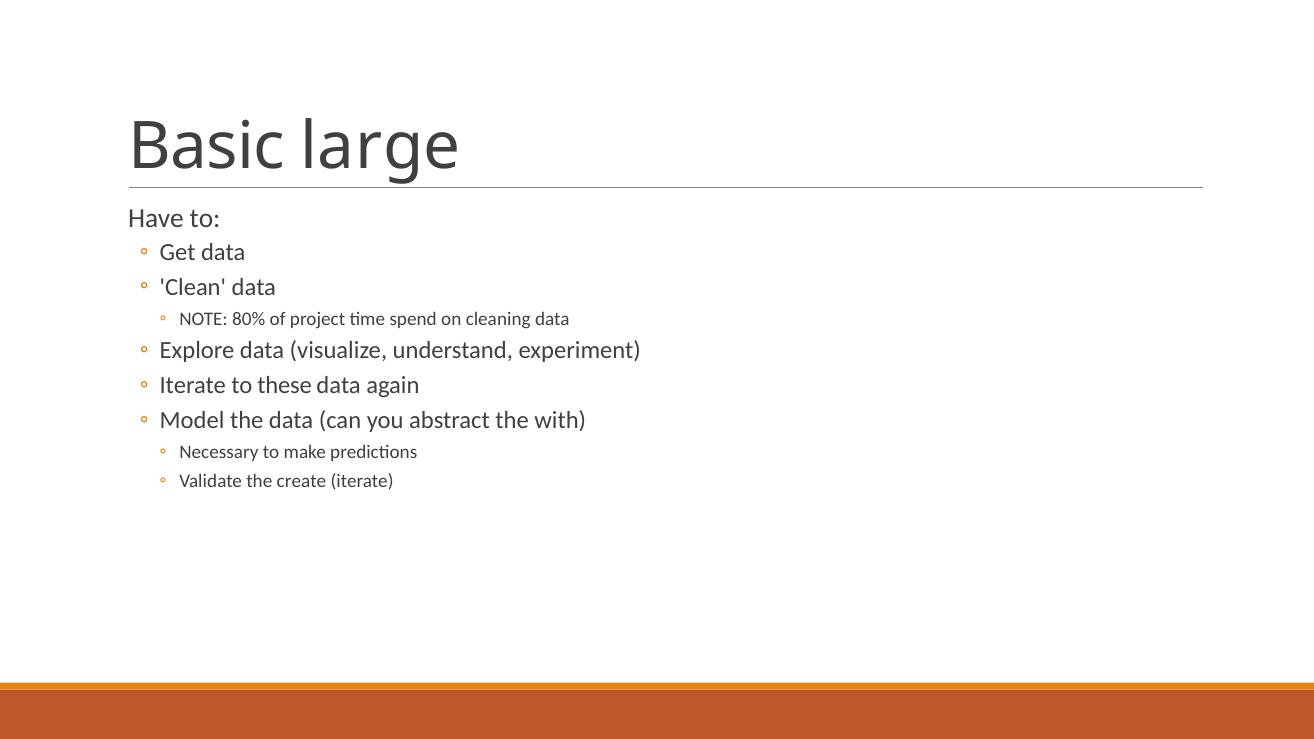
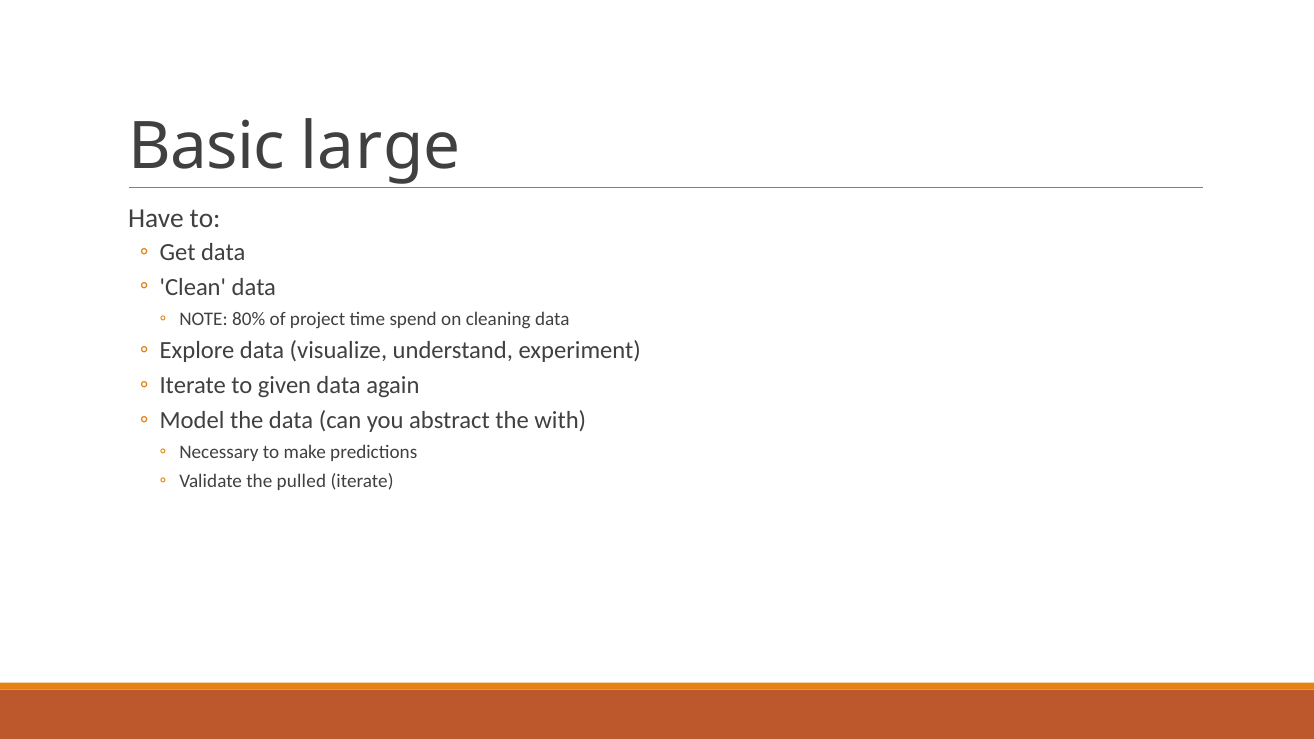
these: these -> given (285, 386)
create: create -> pulled (301, 481)
